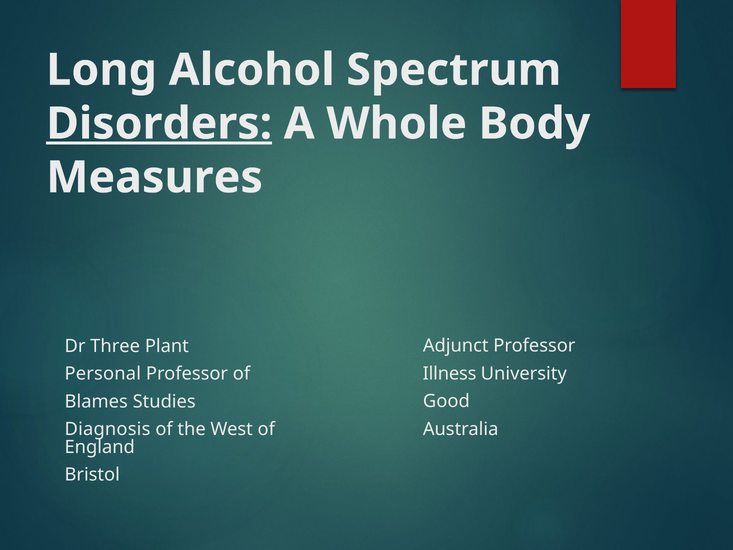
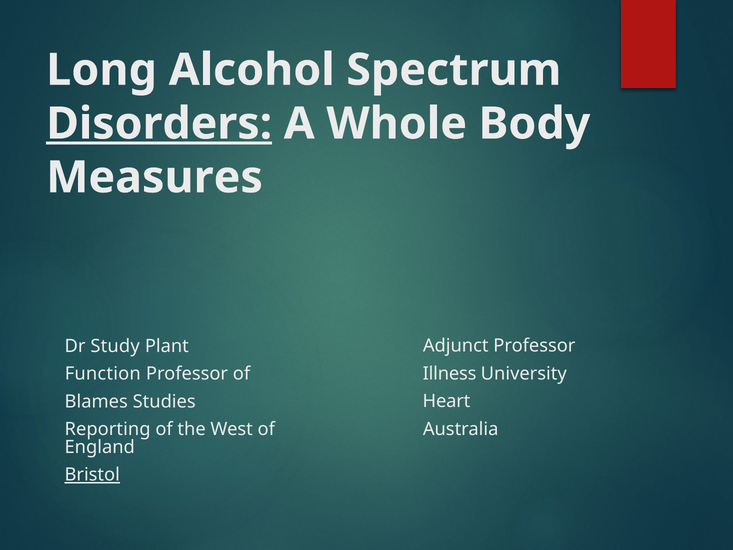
Three: Three -> Study (115, 346)
Personal: Personal -> Function (103, 374)
Good: Good -> Heart (446, 401)
Diagnosis: Diagnosis -> Reporting (108, 429)
Bristol underline: none -> present (92, 475)
